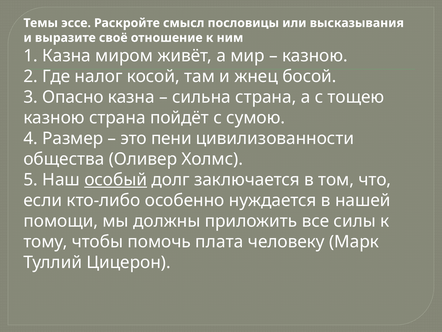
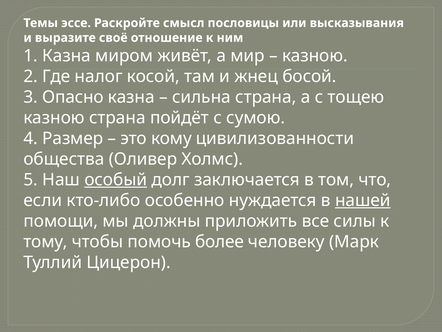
пени: пени -> кому (171, 138)
нашей underline: none -> present (363, 200)
плата: плата -> более (219, 241)
